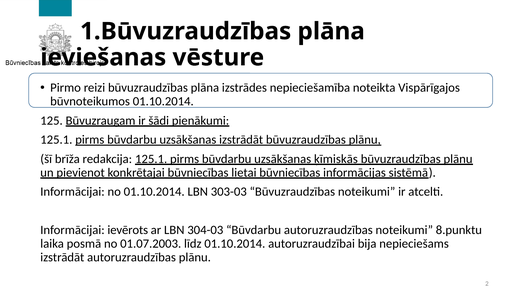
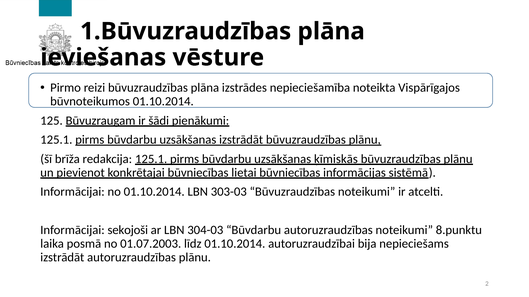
ievērots: ievērots -> sekojoši (128, 230)
